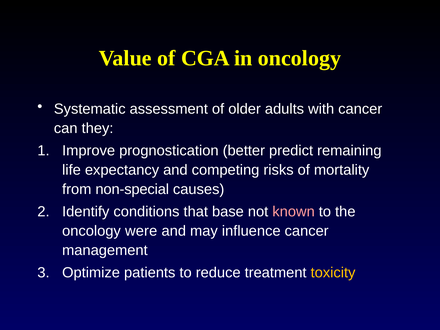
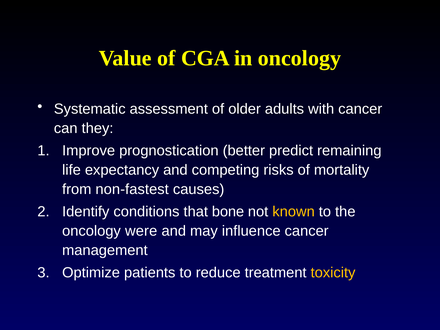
non-special: non-special -> non-fastest (132, 189)
base: base -> bone (228, 212)
known colour: pink -> yellow (294, 212)
